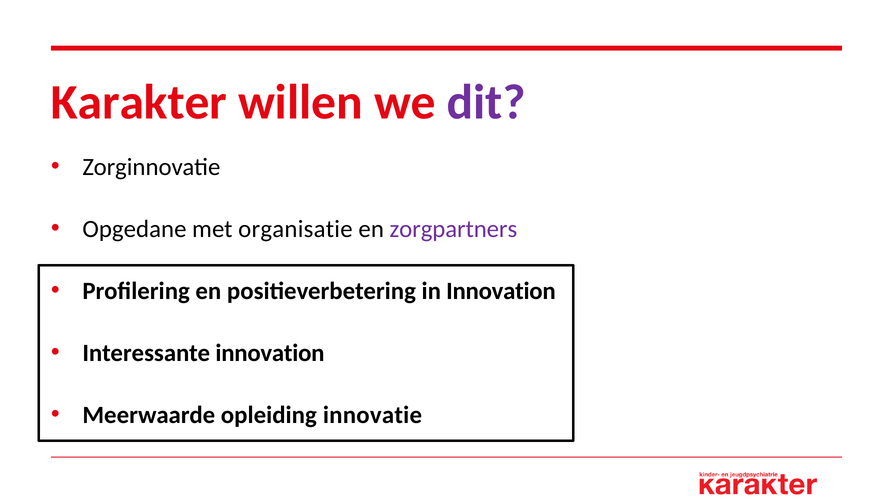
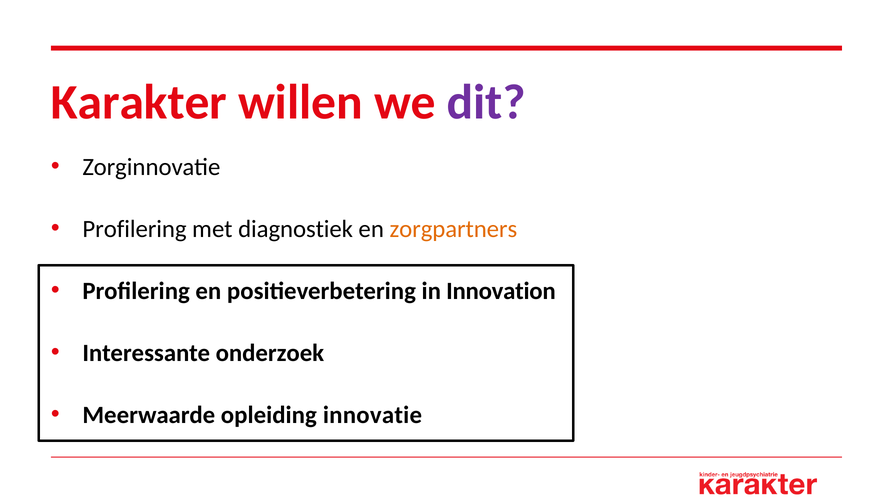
Opgedane: Opgedane -> Profilering (135, 229)
organisatie: organisatie -> diagnostiek (296, 229)
zorgpartners colour: purple -> orange (453, 229)
Interessante innovation: innovation -> onderzoek (270, 353)
